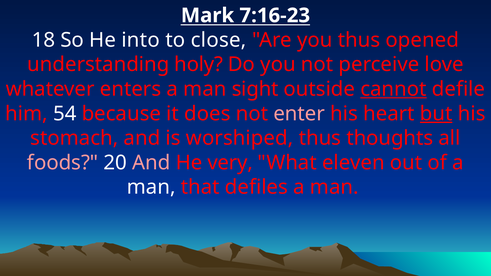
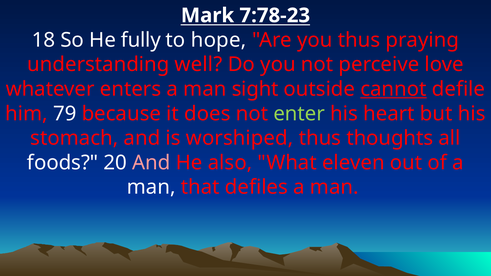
7:16-23: 7:16-23 -> 7:78-23 (275, 16)
into: into -> fully (141, 40)
close: close -> hope (219, 40)
opened: opened -> praying (422, 40)
holy: holy -> well (198, 65)
54: 54 -> 79 (65, 114)
enter colour: pink -> light green (299, 114)
but underline: present -> none (436, 114)
foods colour: pink -> white (63, 163)
very: very -> also (230, 163)
